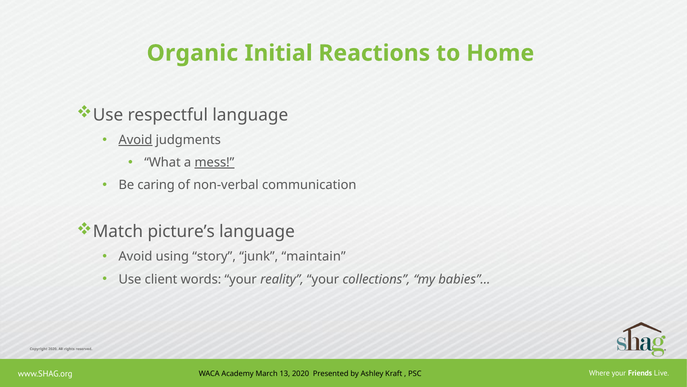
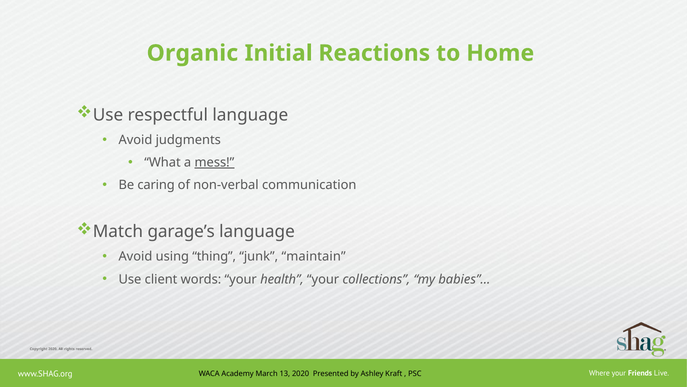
Avoid underline: present -> none (135, 140)
picture’s: picture’s -> garage’s (181, 231)
story: story -> thing (214, 256)
reality: reality -> health (282, 279)
